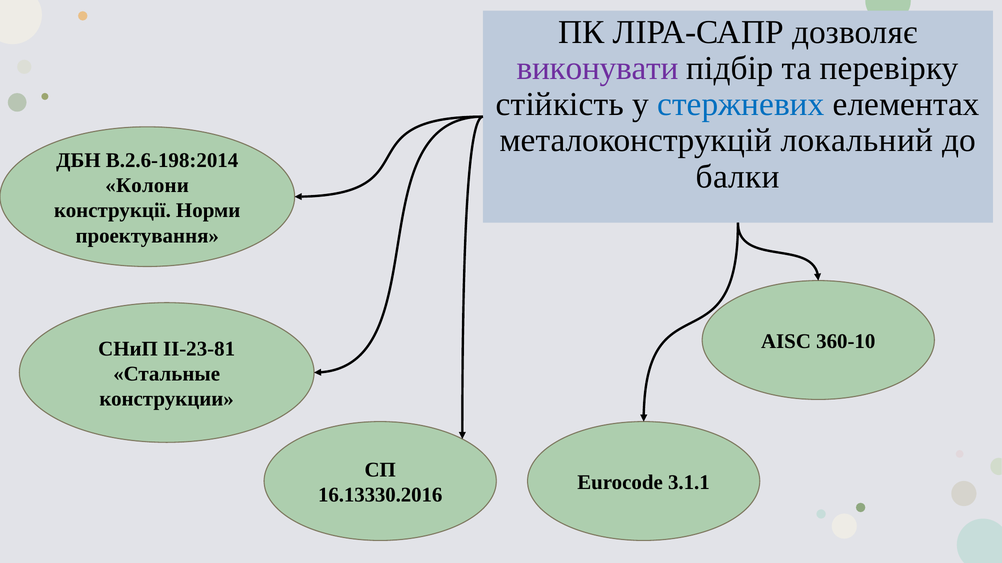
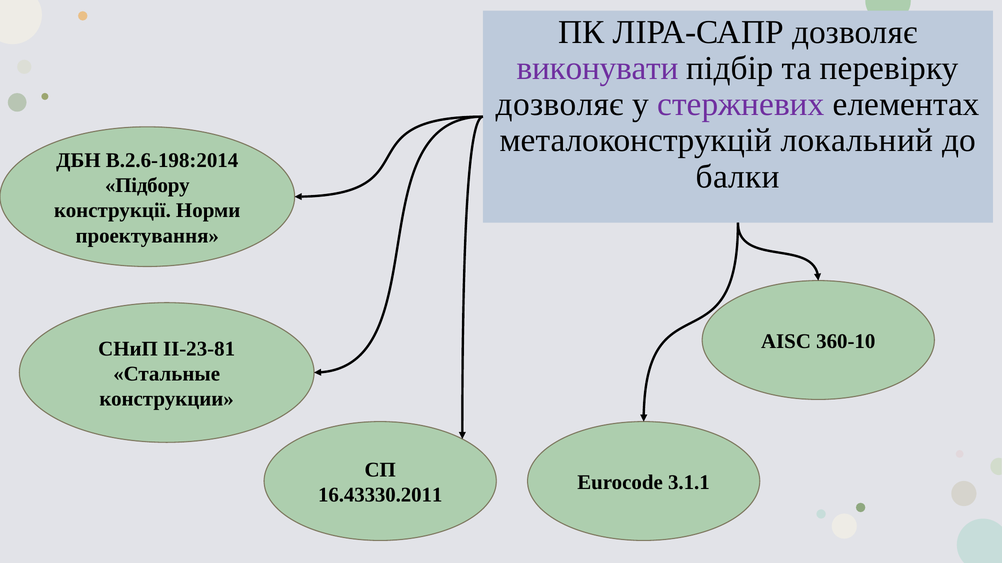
стійкість: стійкість -> дозволяє (560, 105)
стержневих colour: blue -> purple (741, 105)
Колони: Колони -> Підбору (147, 186)
16.13330.2016: 16.13330.2016 -> 16.43330.2011 (380, 496)
